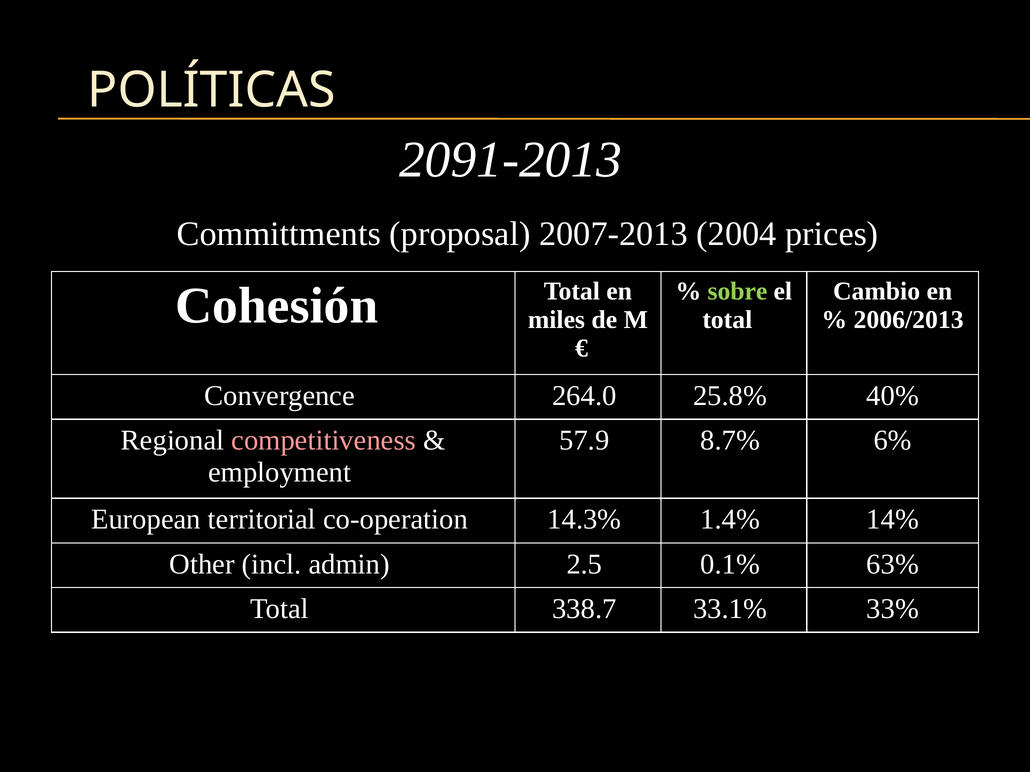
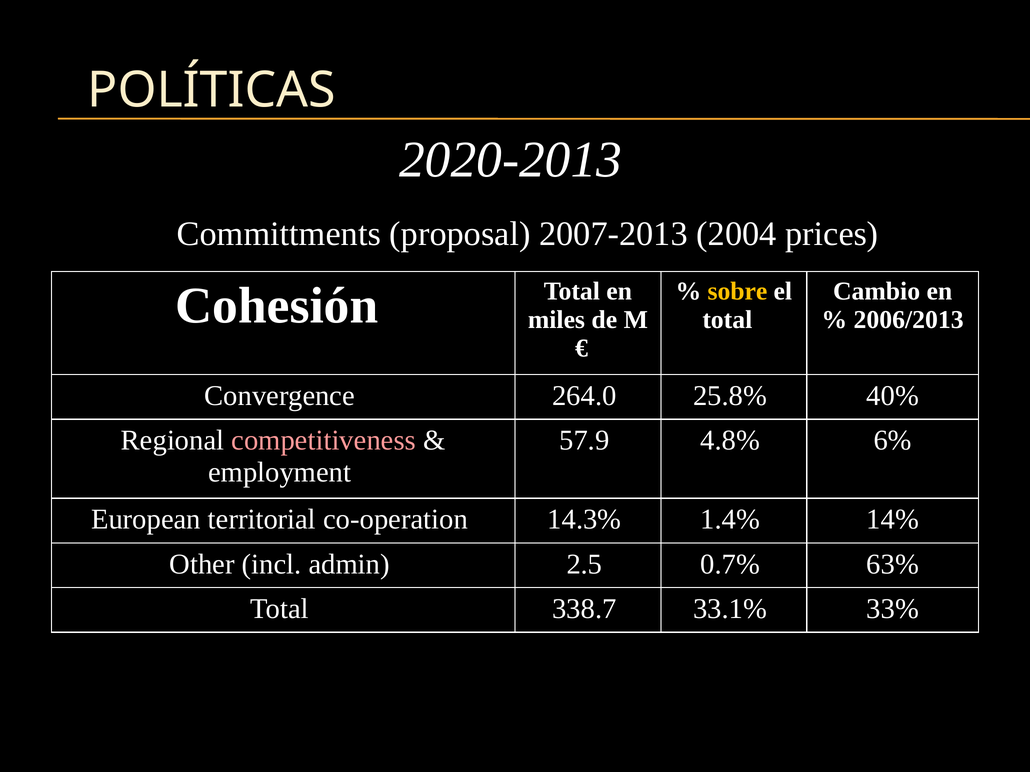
2091-2013: 2091-2013 -> 2020-2013 (511, 160)
sobre colour: light green -> yellow (737, 291)
8.7%: 8.7% -> 4.8% (730, 441)
0.1%: 0.1% -> 0.7% (730, 565)
